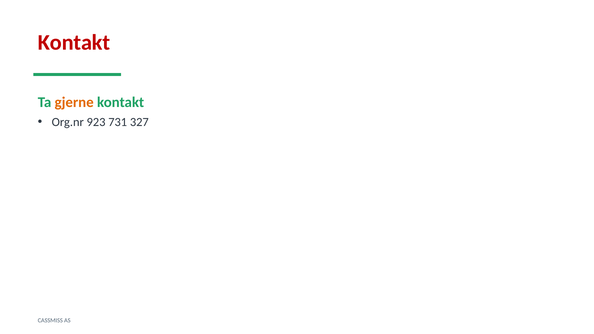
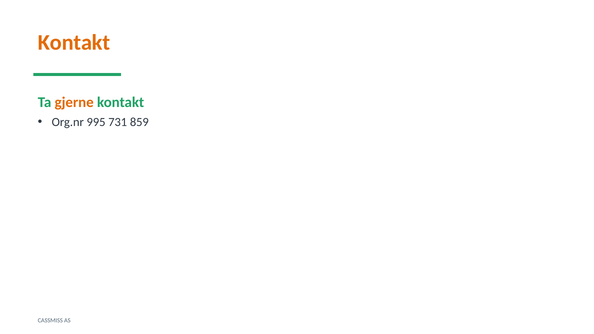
Kontakt colour: red -> orange (74, 42)
923: 923 -> 995 (96, 122)
327: 327 -> 859 (139, 122)
